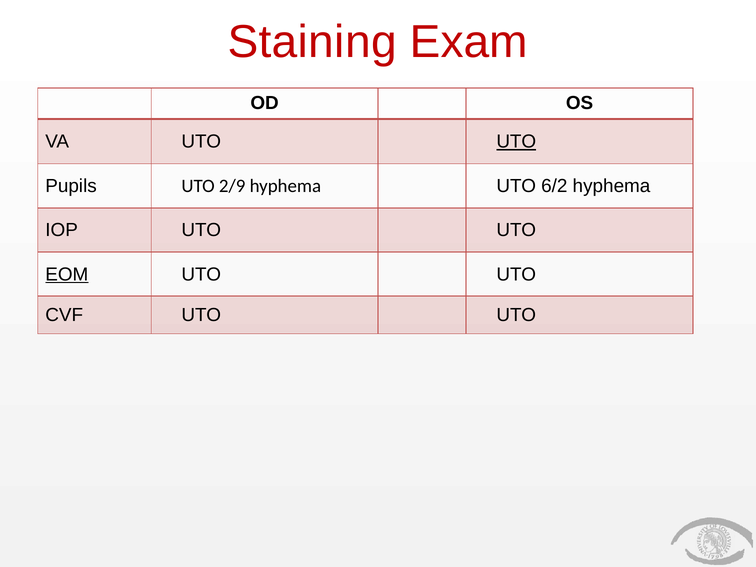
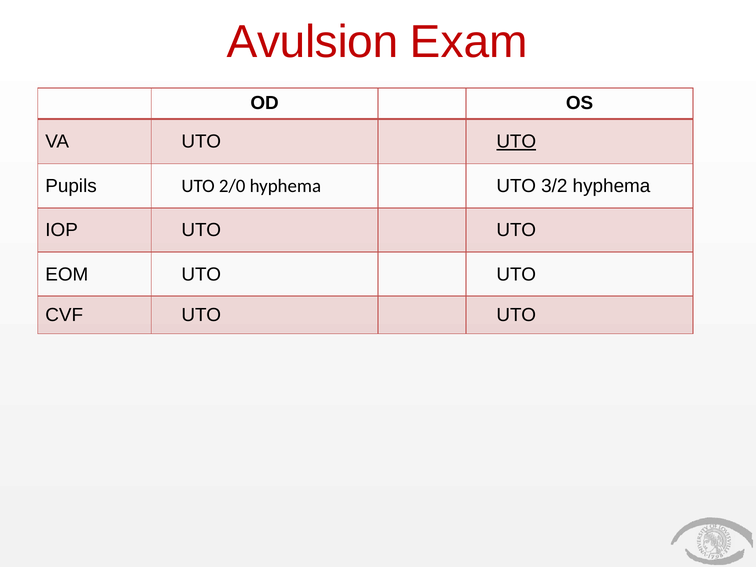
Staining: Staining -> Avulsion (313, 42)
2/9: 2/9 -> 2/0 (232, 186)
6/2: 6/2 -> 3/2 (554, 186)
EOM underline: present -> none (67, 274)
